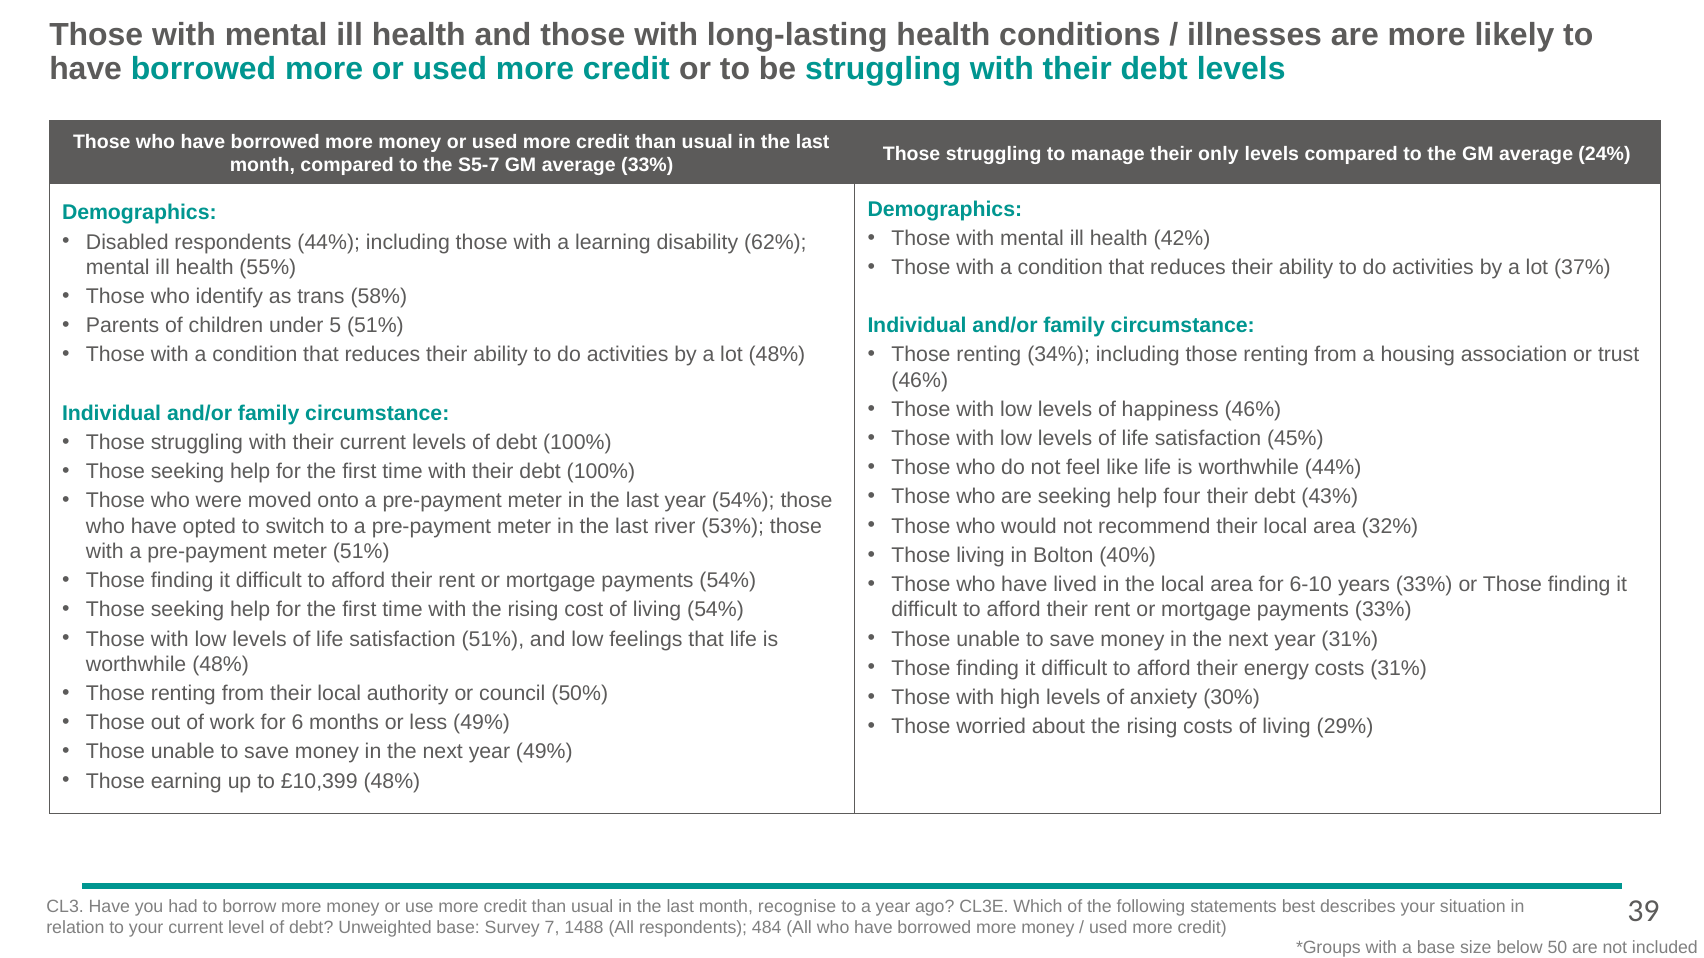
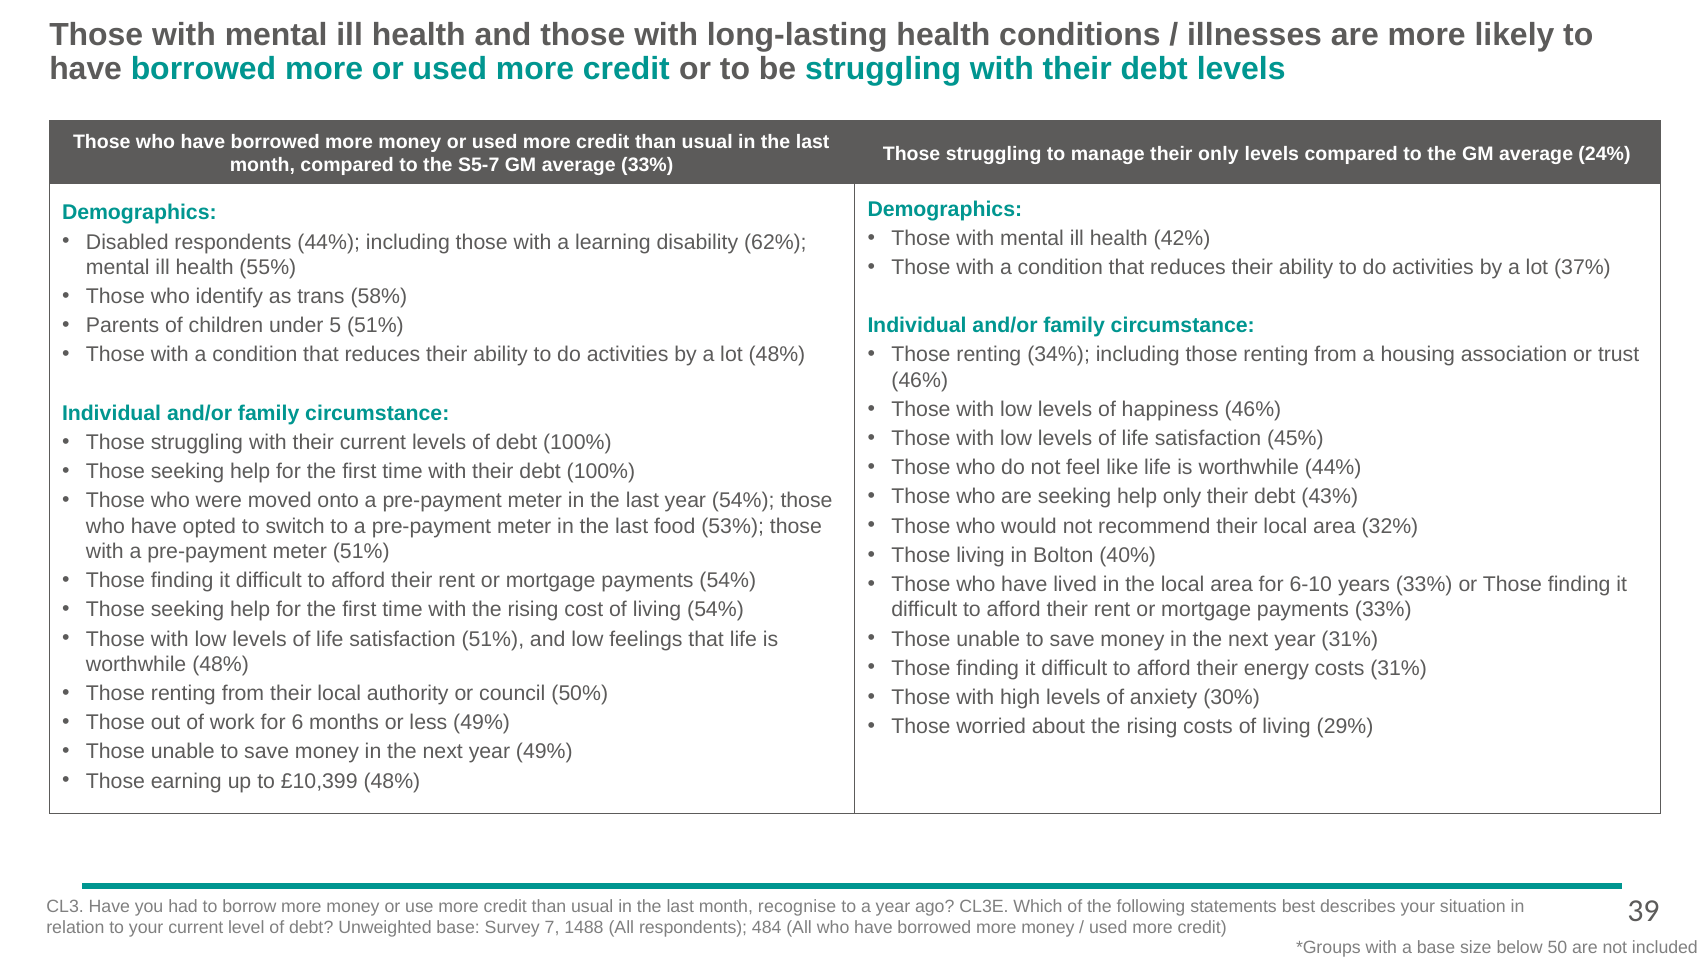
help four: four -> only (1182, 497)
river: river -> food (675, 526)
